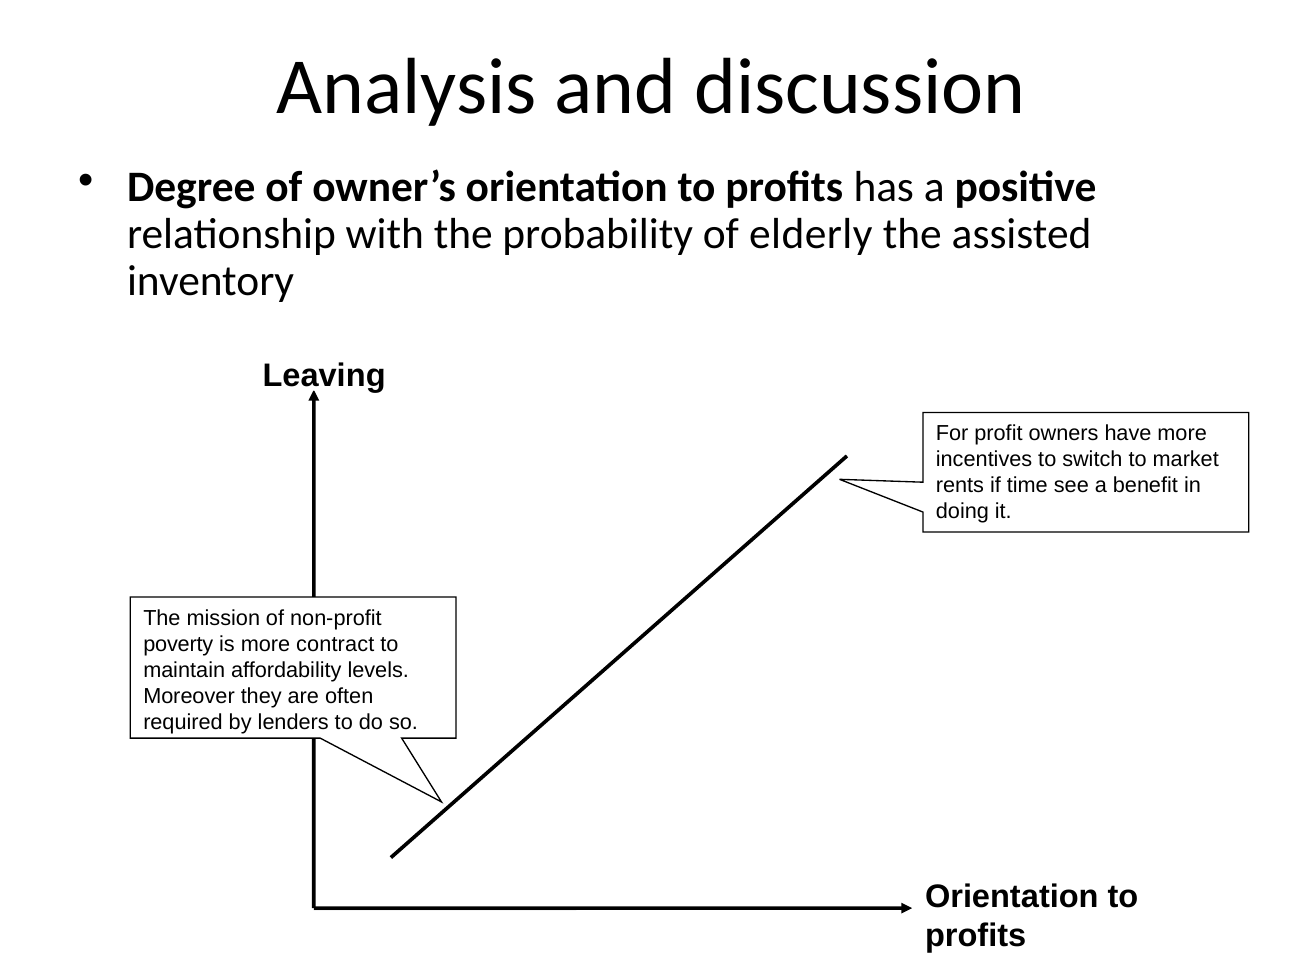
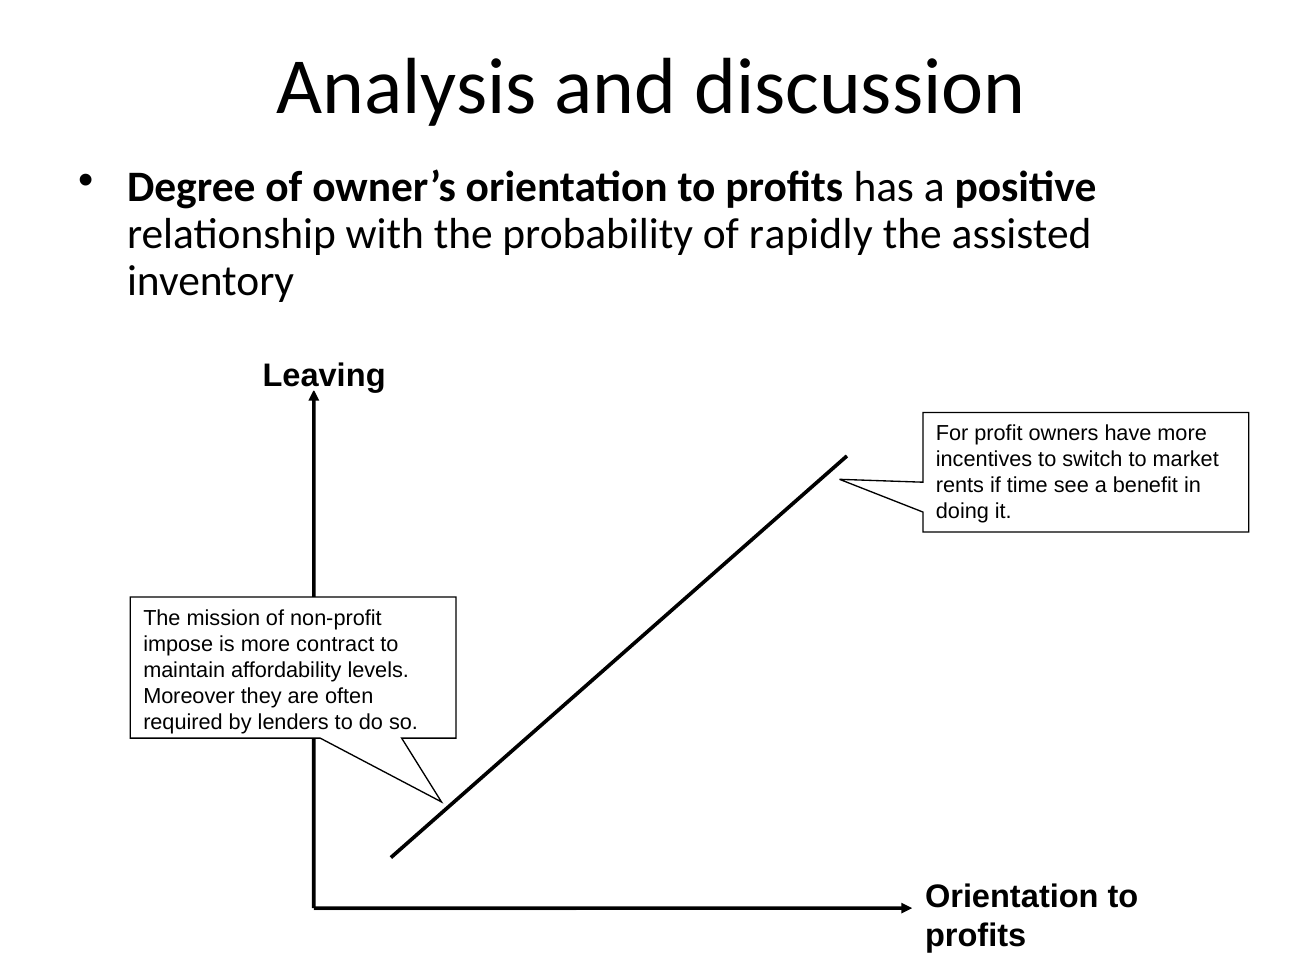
elderly: elderly -> rapidly (811, 235)
poverty: poverty -> impose (178, 644)
